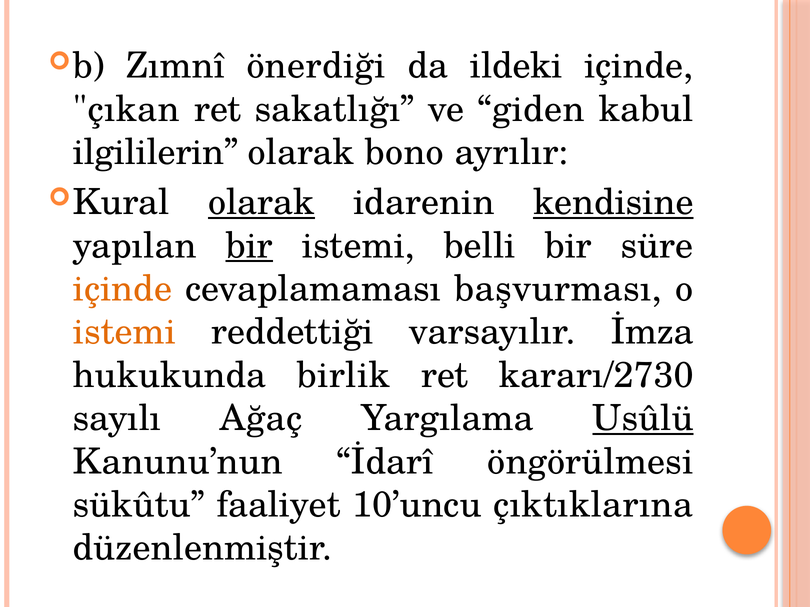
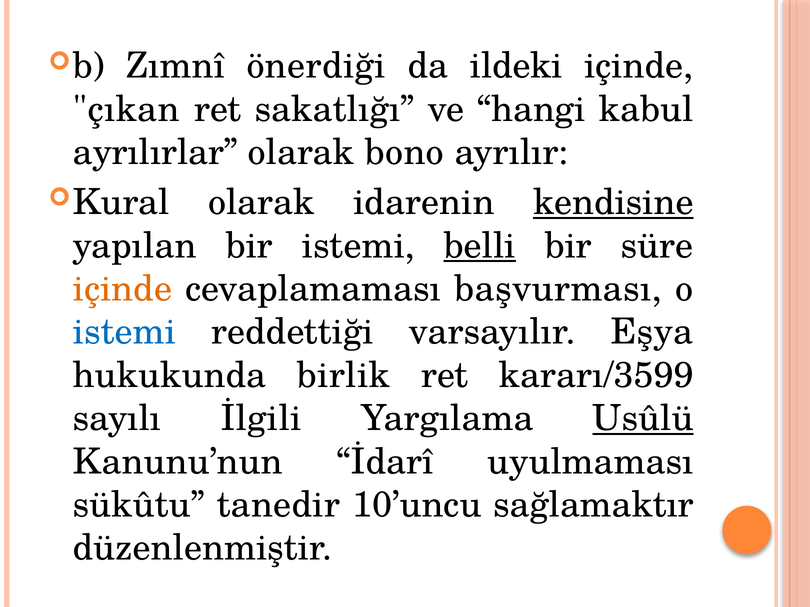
giden: giden -> hangi (531, 109)
ilgililerin: ilgililerin -> ayrılırlar (155, 153)
olarak underline: present -> none (261, 203)
bir underline: present -> none (249, 246)
belli underline: none -> present (480, 246)
istemi colour: orange -> blue (124, 332)
İmza: İmza -> Eşya (652, 332)
kararı/2730: kararı/2730 -> kararı/3599 (596, 376)
Ağaç: Ağaç -> İlgili (261, 419)
öngörülmesi: öngörülmesi -> uyulmaması (591, 462)
faaliyet: faaliyet -> tanedir (278, 505)
çıktıklarına: çıktıklarına -> sağlamaktır (594, 505)
